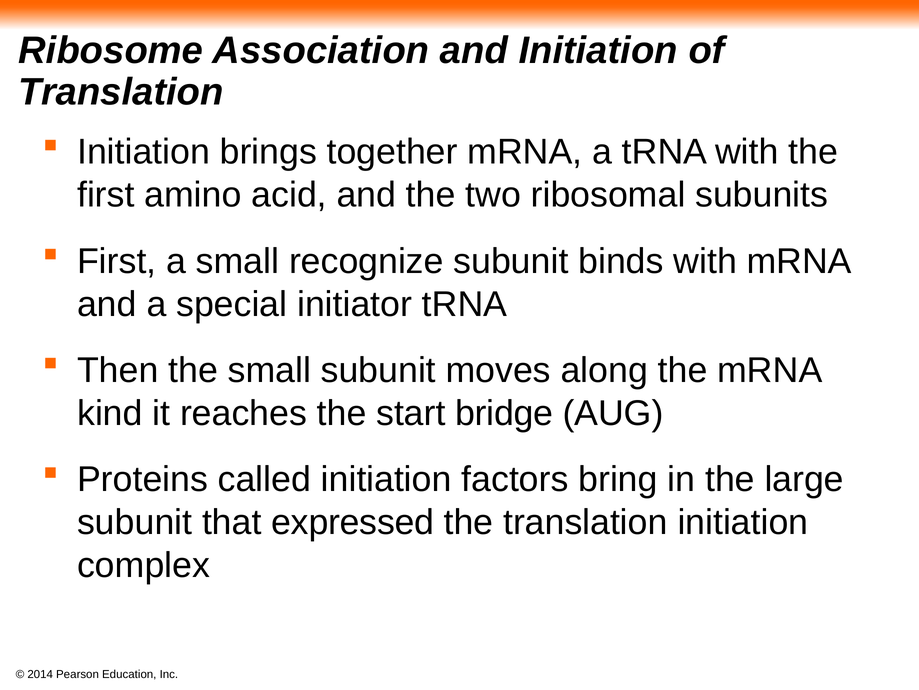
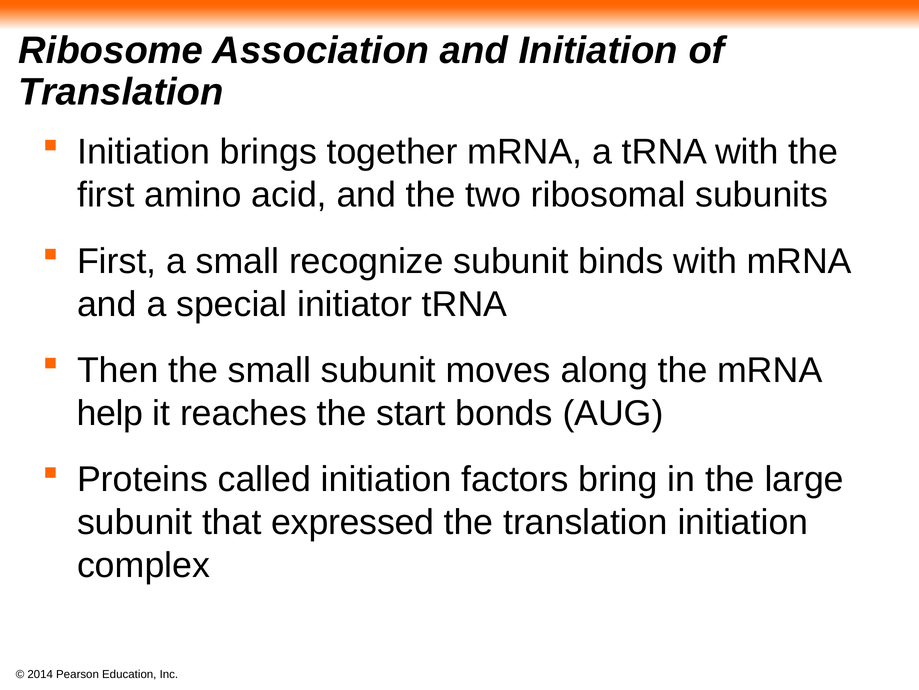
kind: kind -> help (110, 413)
bridge: bridge -> bonds (504, 413)
